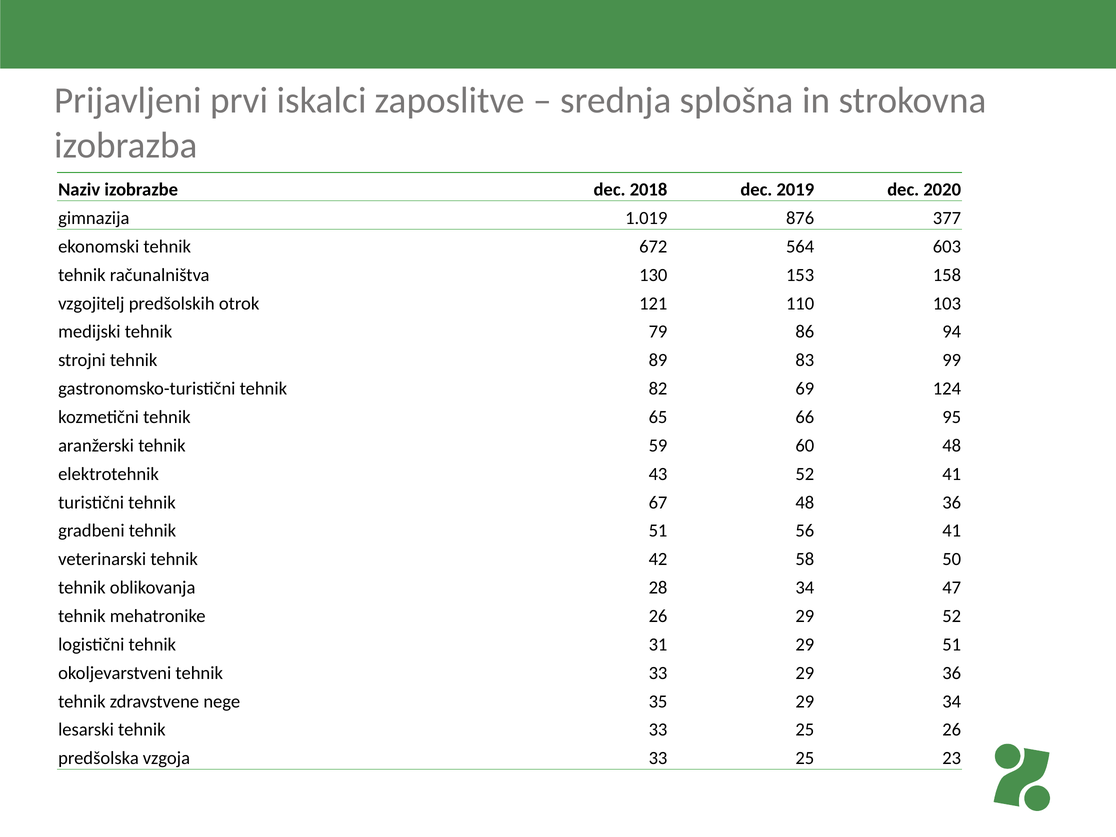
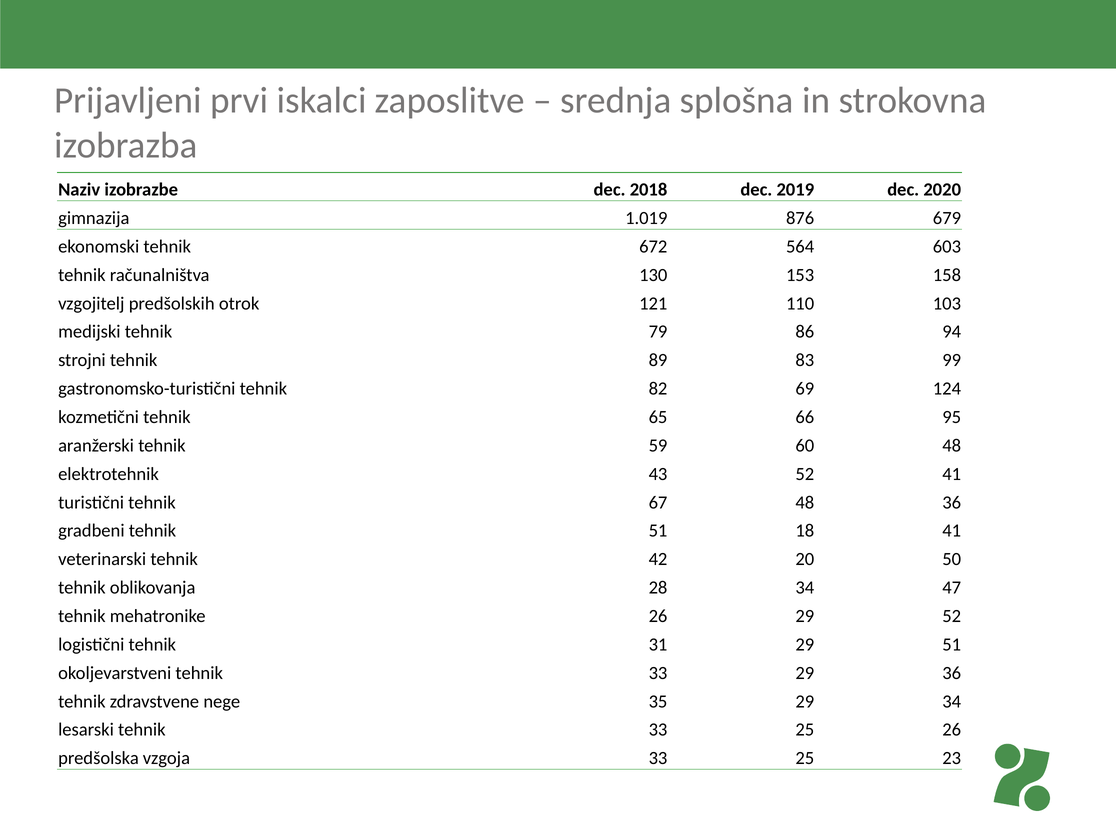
377: 377 -> 679 (947, 218)
56: 56 -> 18 (805, 531)
58: 58 -> 20 (805, 559)
